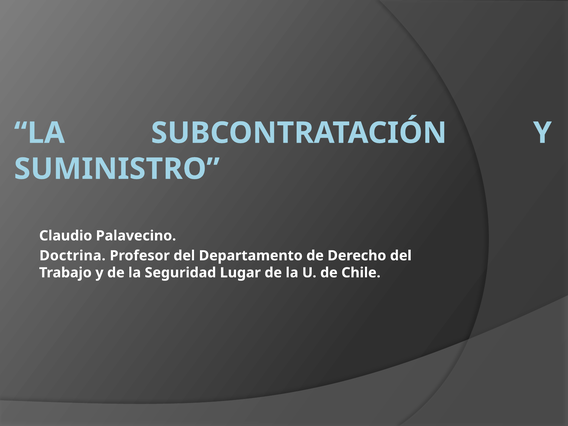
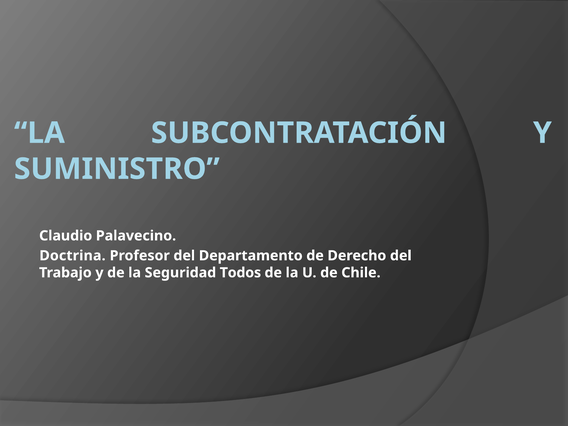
Lugar: Lugar -> Todos (240, 273)
